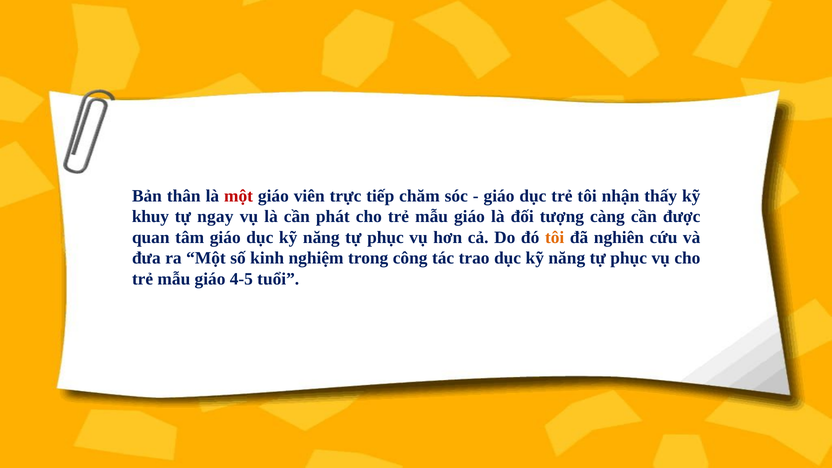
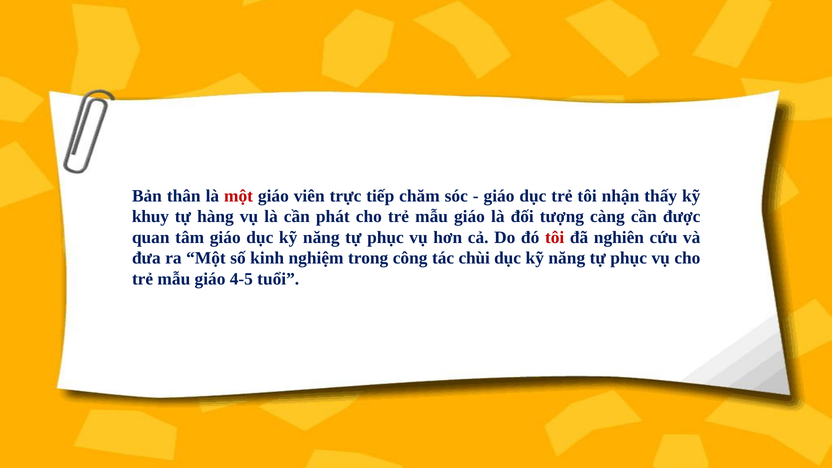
ngay: ngay -> hàng (215, 217)
tôi colour: orange -> red (555, 237)
trao: trao -> chùi (474, 258)
